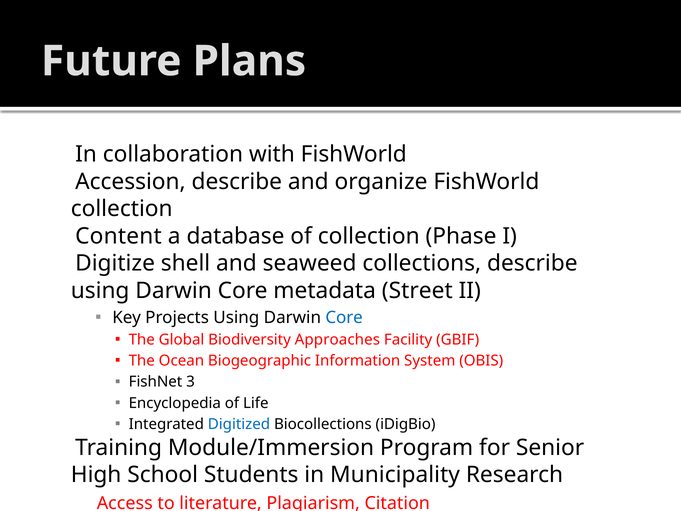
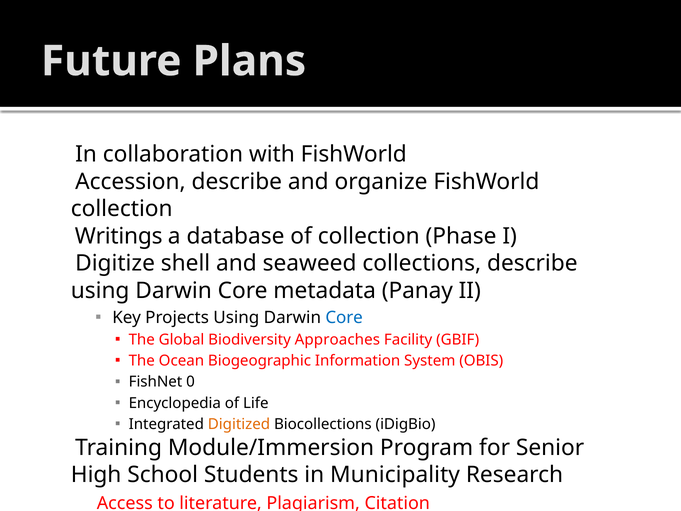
Content: Content -> Writings (119, 236)
Street: Street -> Panay (417, 290)
3: 3 -> 0 (190, 382)
Digitized colour: blue -> orange (239, 424)
